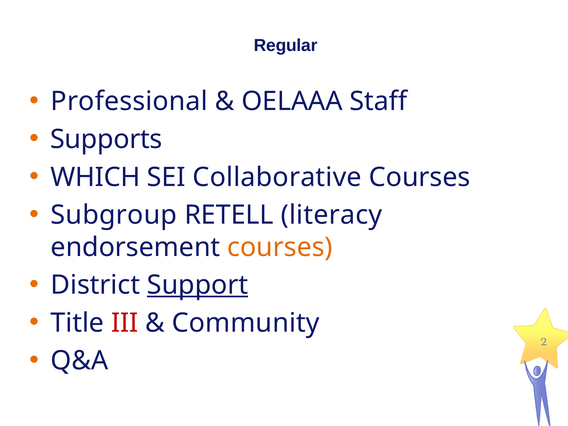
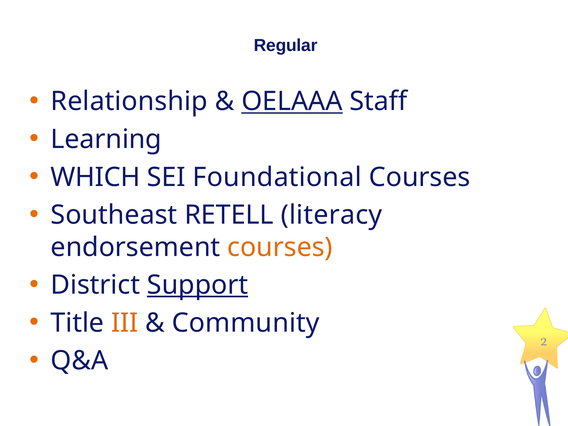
Professional: Professional -> Relationship (129, 101)
OELAAA underline: none -> present (292, 101)
Supports: Supports -> Learning (106, 139)
Collaborative: Collaborative -> Foundational (277, 177)
Subgroup: Subgroup -> Southeast (114, 215)
III colour: red -> orange (125, 323)
